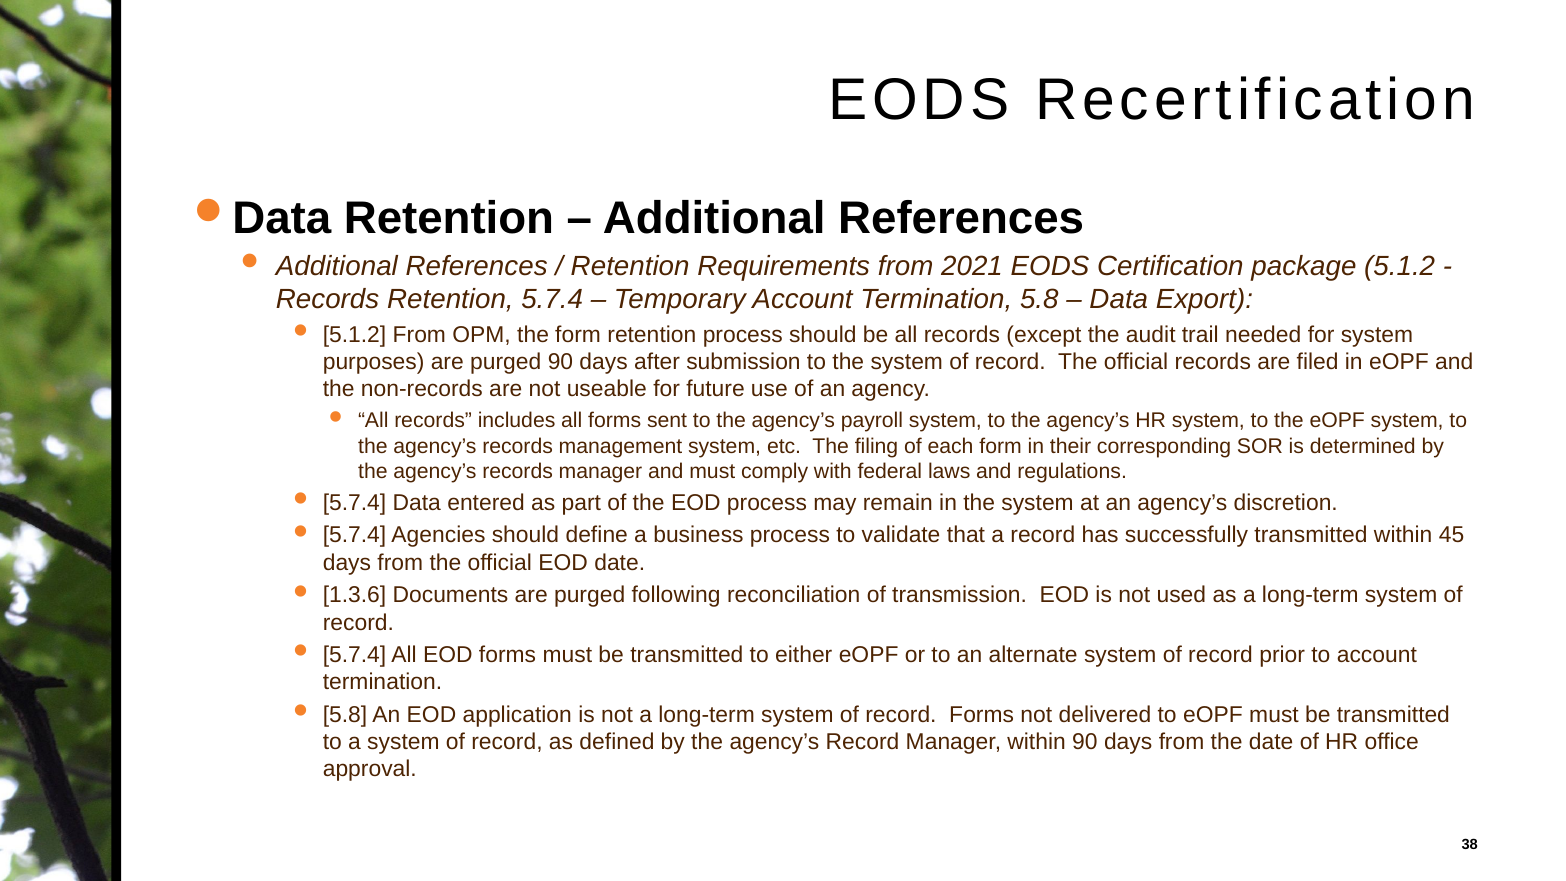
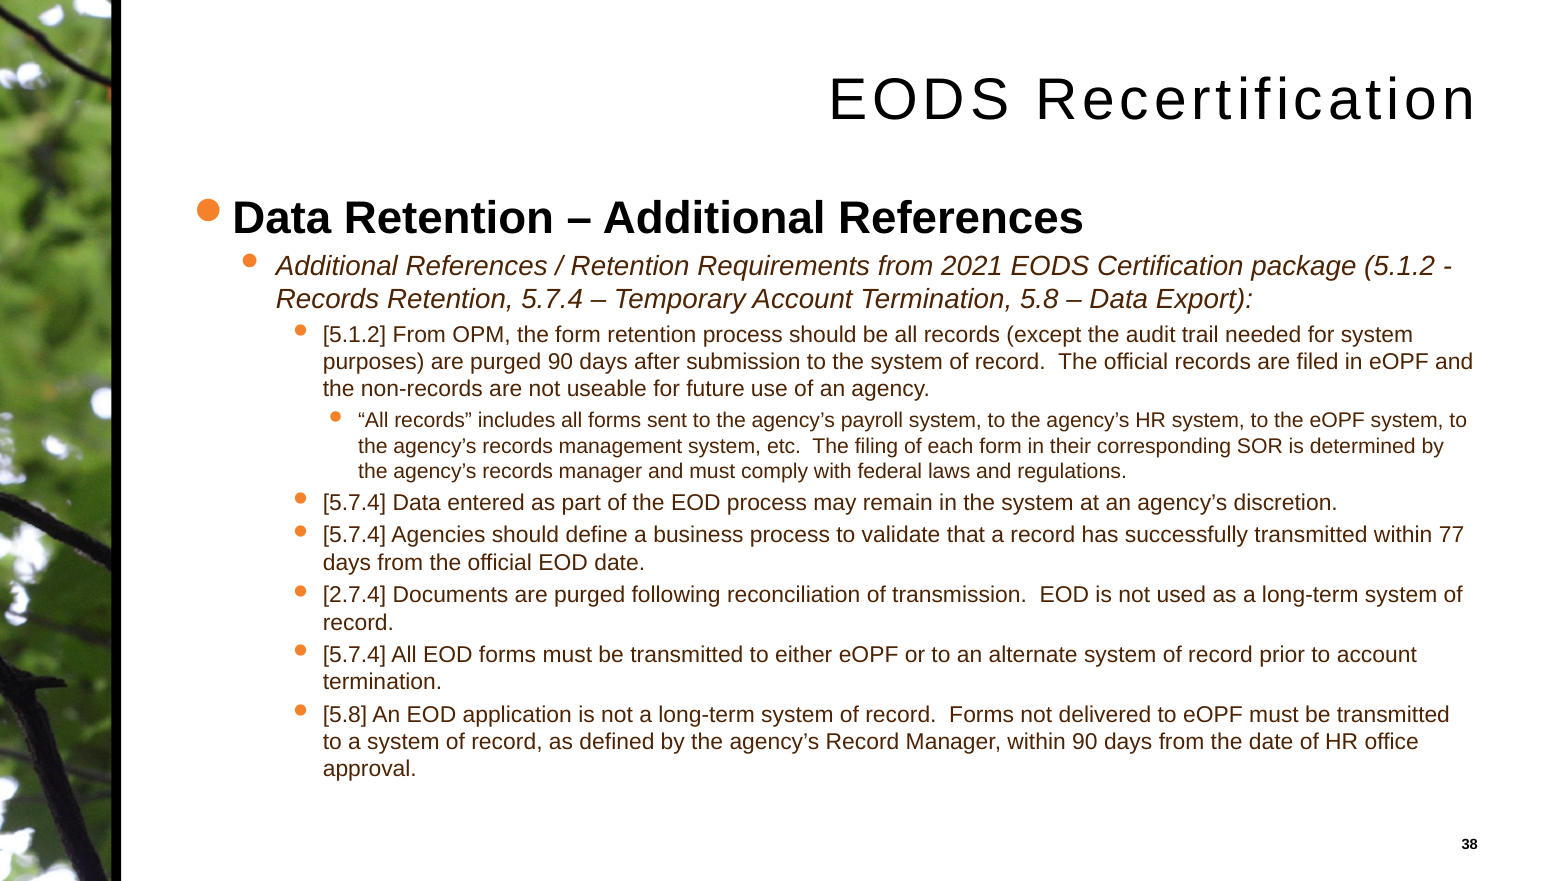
45: 45 -> 77 (1451, 535)
1.3.6: 1.3.6 -> 2.7.4 (355, 595)
